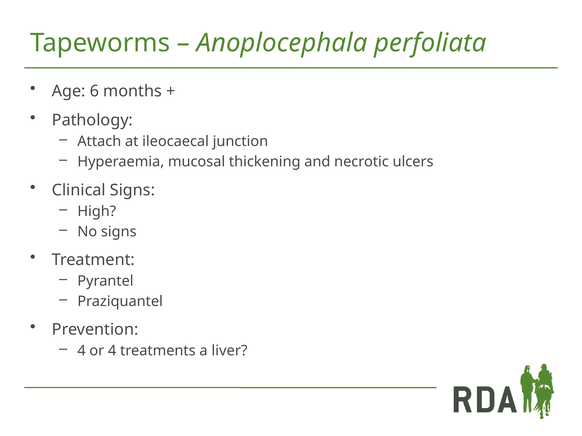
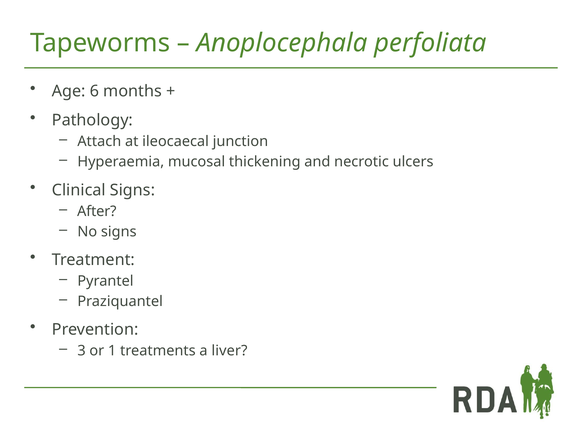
High: High -> After (97, 212)
4: 4 -> 3 (82, 351)
or 4: 4 -> 1 (112, 351)
